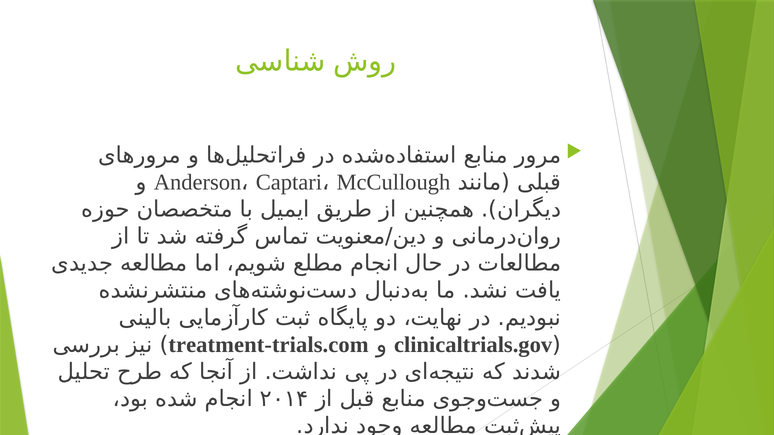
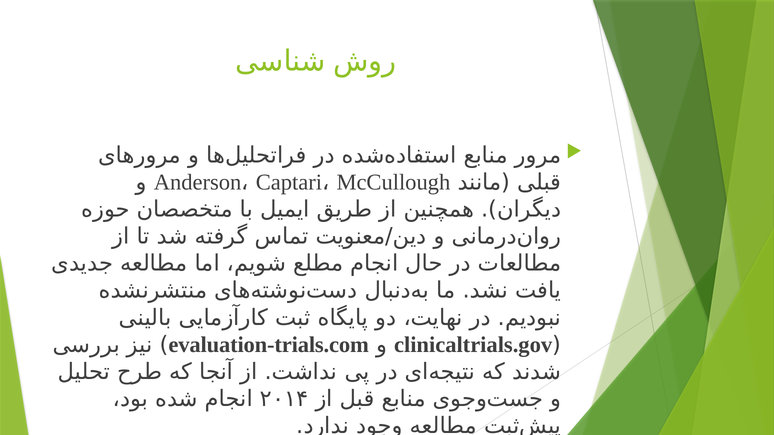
treatment-trials.com: treatment-trials.com -> evaluation-trials.com (269, 345)
